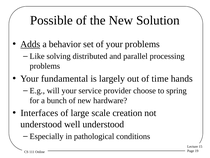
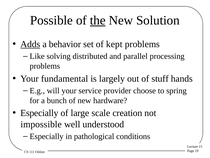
the underline: none -> present (98, 20)
of your: your -> kept (114, 44)
time: time -> stuff (160, 78)
Interfaces: Interfaces -> Especially (39, 113)
understood: understood -> impossible (41, 124)
